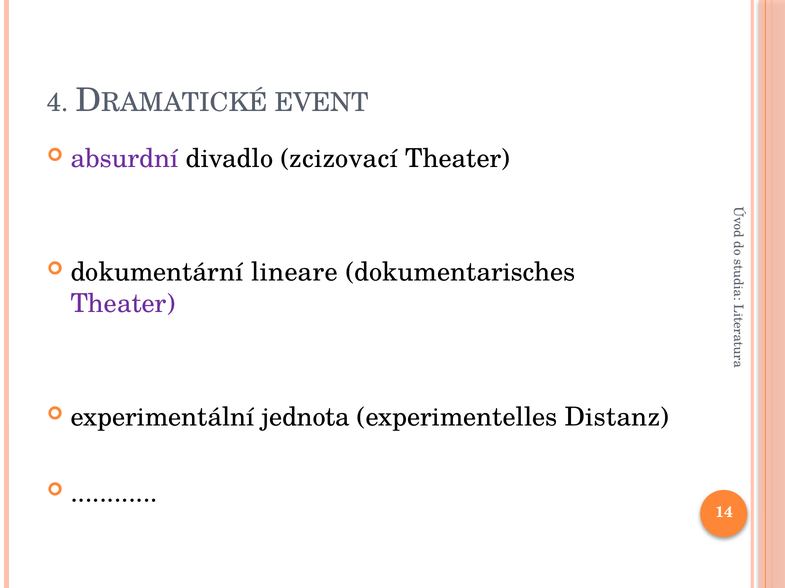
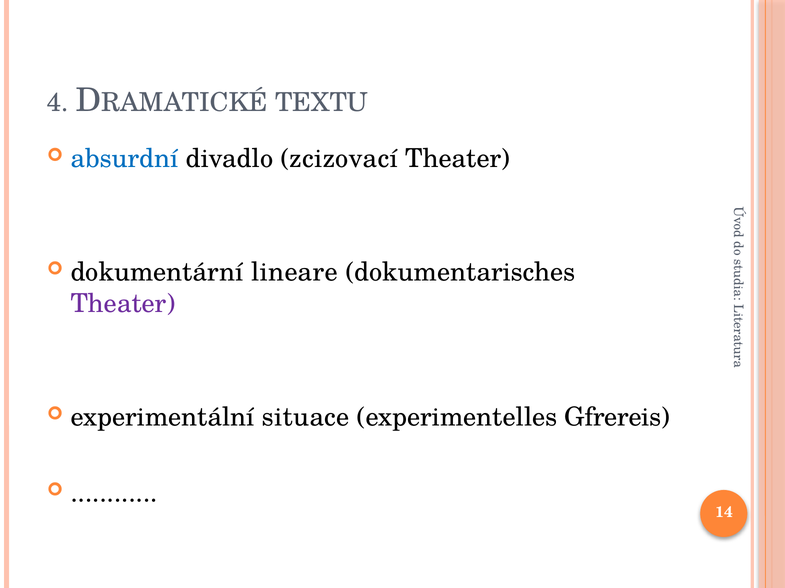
EVENT: EVENT -> TEXTU (322, 103)
absurdní colour: purple -> blue (124, 159)
jednota: jednota -> situace (306, 418)
Distanz: Distanz -> Gfrereis (617, 418)
